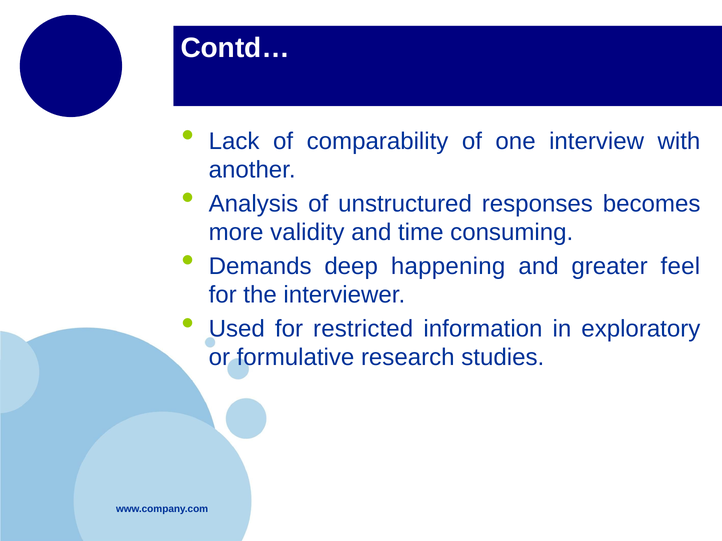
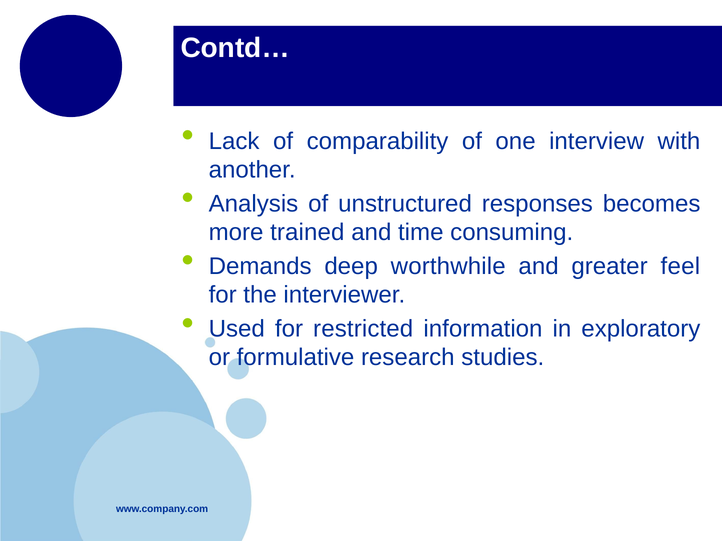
validity: validity -> trained (307, 233)
happening: happening -> worthwhile (448, 266)
